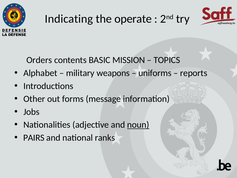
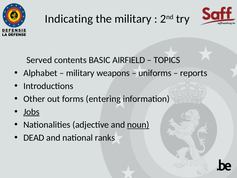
the operate: operate -> military (133, 19)
Orders: Orders -> Served (39, 60)
MISSION: MISSION -> AIRFIELD (129, 60)
message: message -> entering (103, 99)
Jobs underline: none -> present (31, 112)
PAIRS: PAIRS -> DEAD (34, 138)
